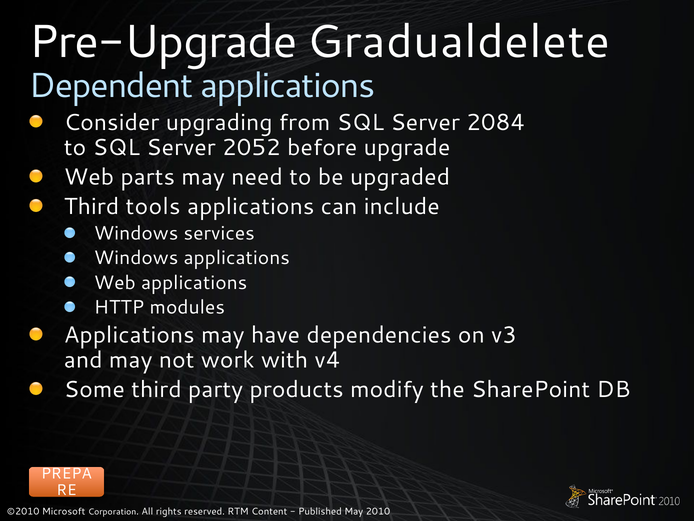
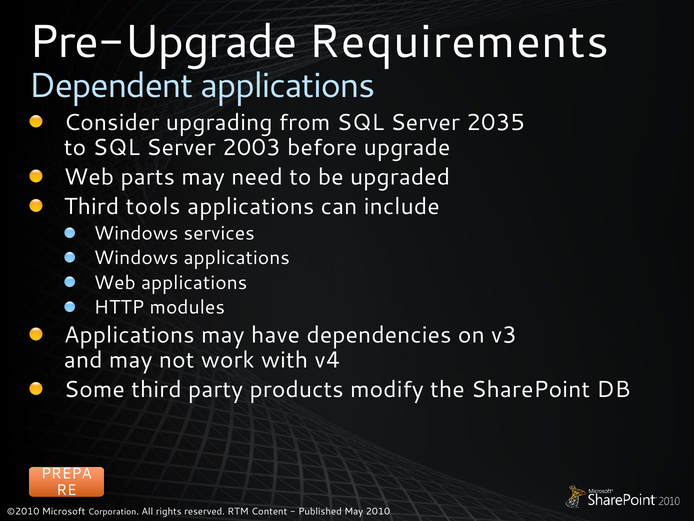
Gradualdelete: Gradualdelete -> Requirements (459, 42)
2084: 2084 -> 2035 (496, 122)
2052: 2052 -> 2003 (251, 147)
